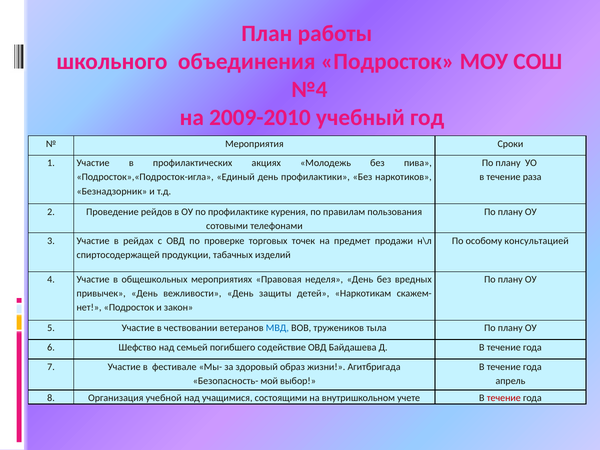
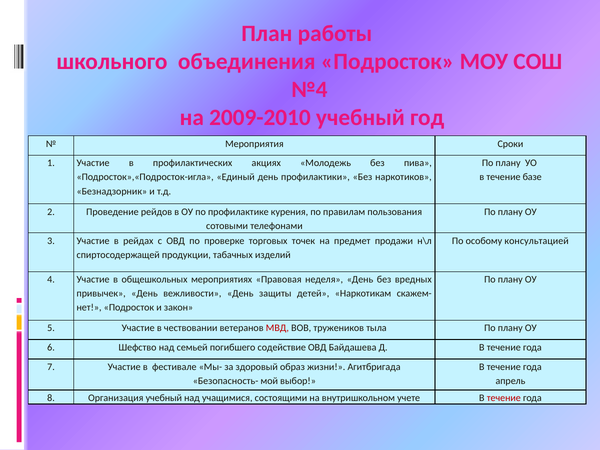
раза: раза -> базе (532, 177)
МВД colour: blue -> red (277, 328)
Организация учебной: учебной -> учебный (164, 398)
